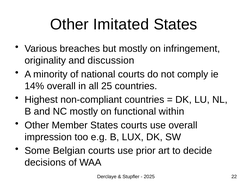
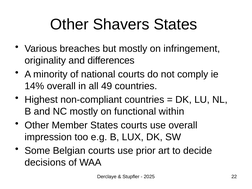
Imitated: Imitated -> Shavers (121, 24)
discussion: discussion -> differences (111, 61)
25: 25 -> 49 (107, 86)
